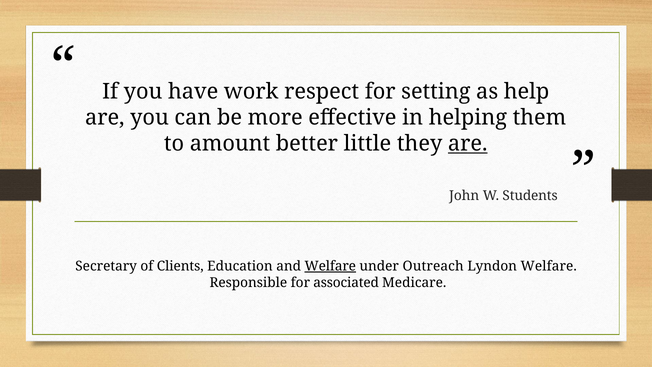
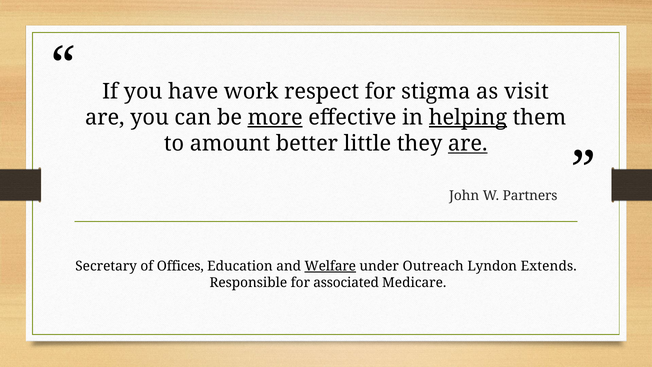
setting: setting -> stigma (436, 91)
help: help -> visit (526, 91)
more underline: none -> present (275, 117)
helping underline: none -> present (468, 117)
Students: Students -> Partners (530, 196)
Clients: Clients -> Offices (180, 266)
Lyndon Welfare: Welfare -> Extends (549, 266)
